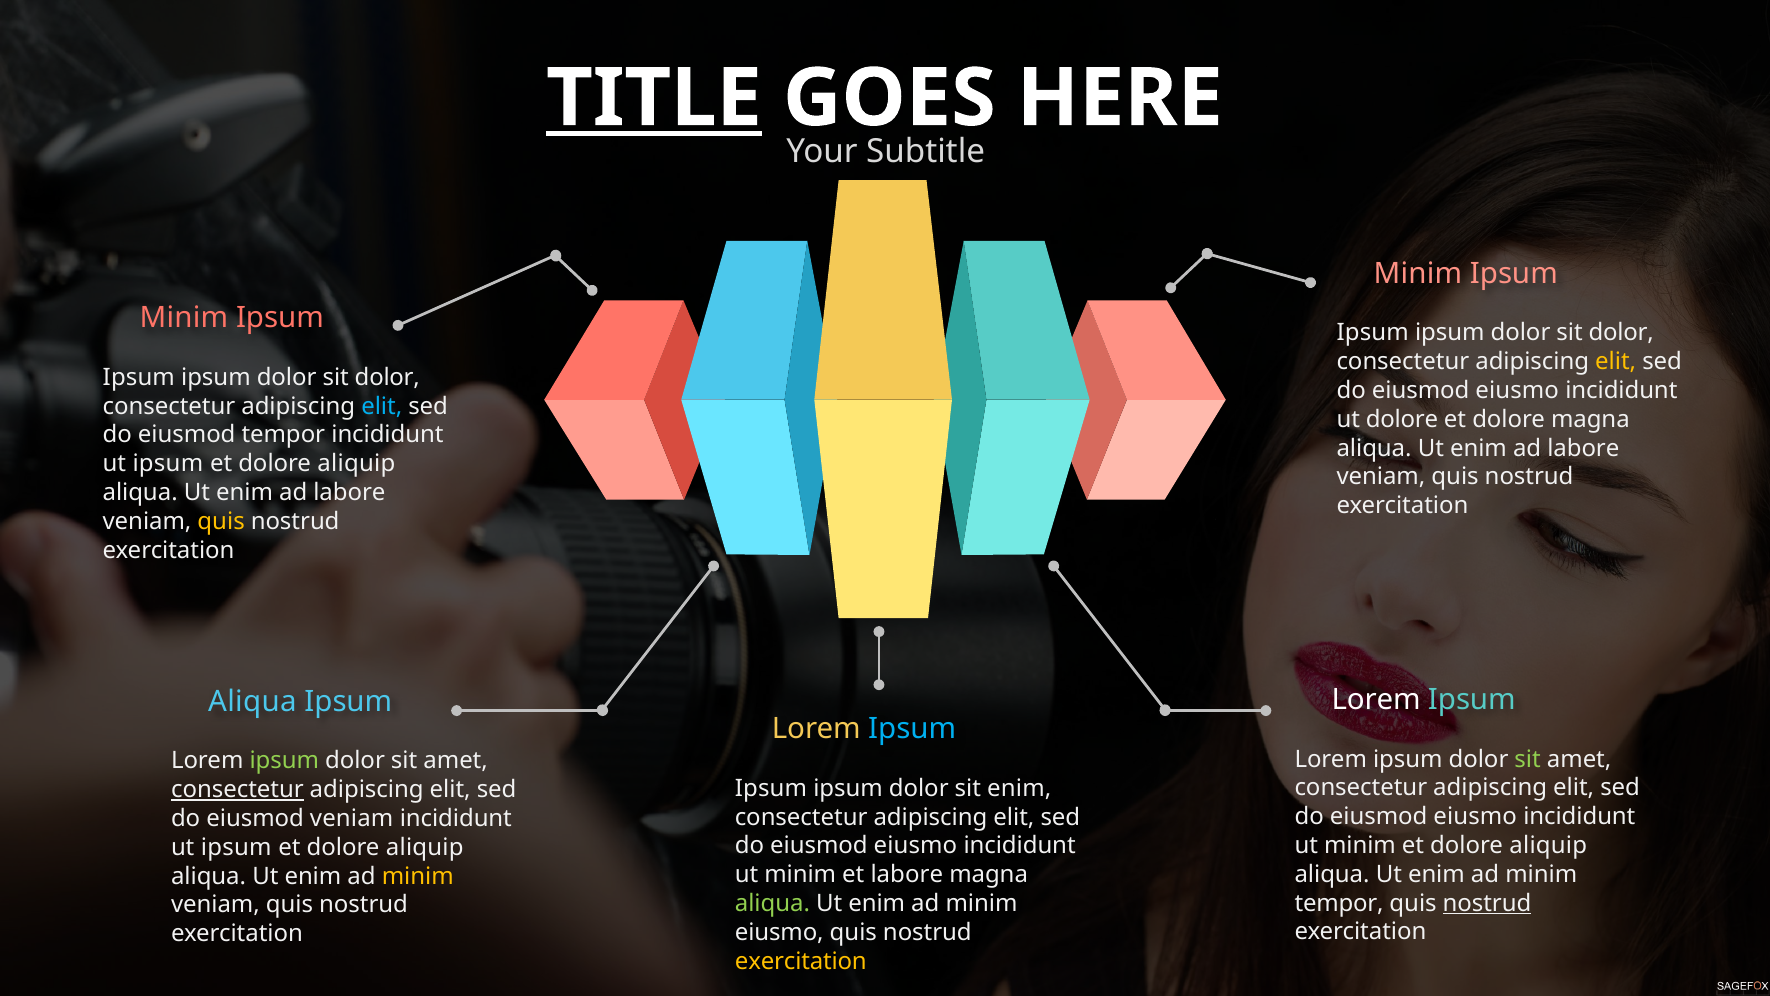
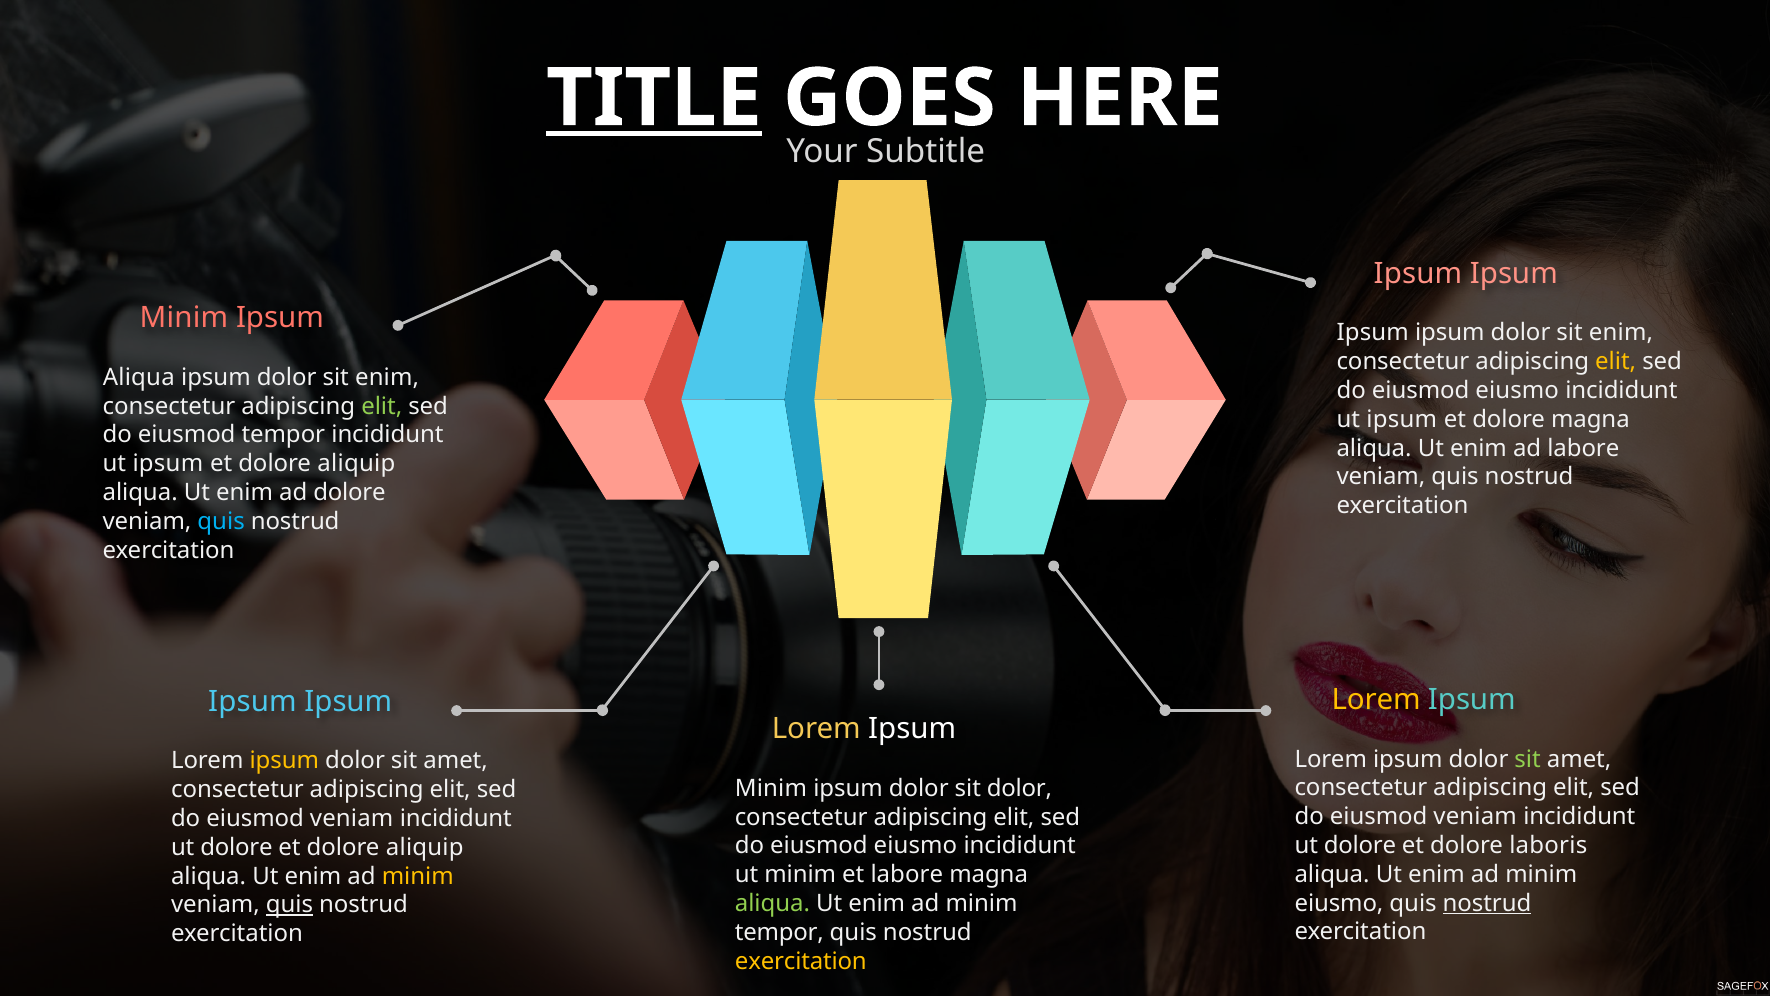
Minim: Minim -> Ipsum (1418, 274)
dolor: dolor -> enim (1621, 333)
Ipsum: Ipsum -> Aliqua (139, 377)
dolor: dolor -> enim (387, 377)
elit colour: light blue -> light green (382, 406)
dolore: dolore -> ipsum (1402, 419)
labore: labore -> dolore (349, 492)
quis colour: yellow -> light blue (221, 521)
Lorem colour: white -> yellow (1376, 700)
Aliqua: Aliqua -> Ipsum (252, 701)
Ipsum colour: light blue -> white (912, 729)
ipsum colour: light green -> yellow (284, 761)
Ipsum: Ipsum -> Minim (771, 788)
sit enim: enim -> dolor (1019, 788)
consectetur underline: present -> none (237, 789)
eiusmo: eiusmo -> veniam (1475, 816)
minim: minim -> dolore (1360, 845)
aliquip: aliquip -> laboris (1548, 845)
ipsum: ipsum -> dolore (237, 847)
tempor: tempor -> eiusmo (1339, 903)
quis underline: none -> present (290, 905)
eiusmo: eiusmo -> tempor (779, 932)
